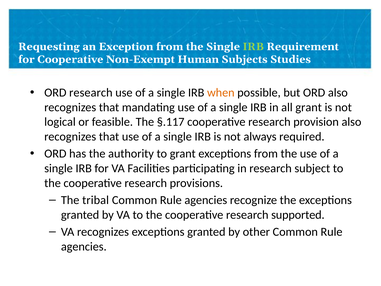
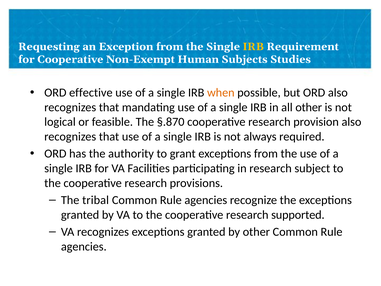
IRB colour: light green -> yellow (253, 47)
ORD research: research -> effective (91, 93)
all grant: grant -> other (309, 107)
§.117: §.117 -> §.870 (171, 122)
